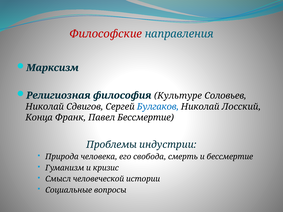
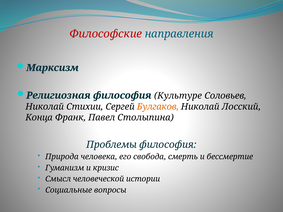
Сдвигов: Сдвигов -> Стихии (85, 107)
Булгаков colour: blue -> orange (158, 107)
Павел Бессмертие: Бессмертие -> Столыпина (146, 118)
Проблемы индустрии: индустрии -> философия (168, 145)
